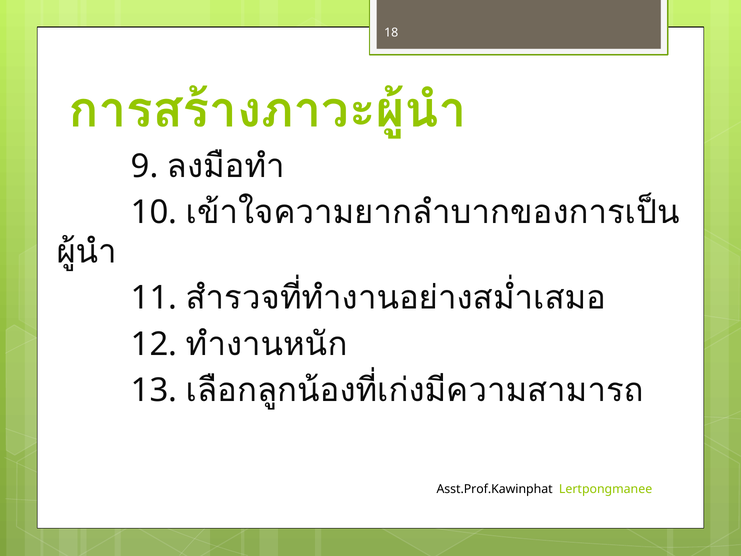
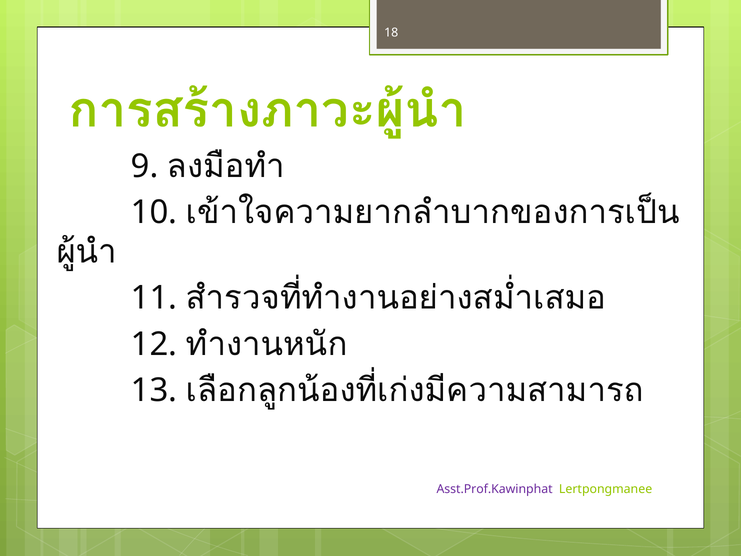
Asst.Prof.Kawinphat colour: black -> purple (495, 489)
